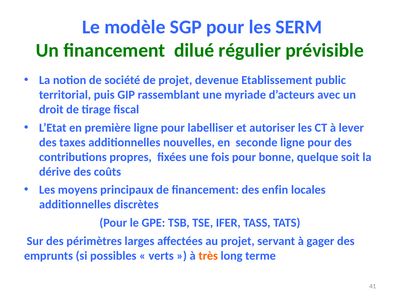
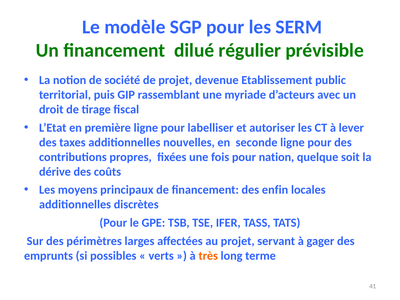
bonne: bonne -> nation (276, 157)
